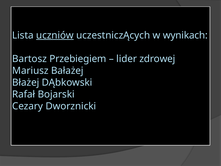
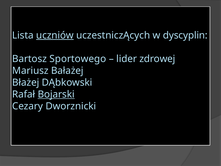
wynikach: wynikach -> dyscyplin (185, 35)
Przebiegiem: Przebiegiem -> Sportowego (78, 59)
Bojarski underline: none -> present (56, 94)
